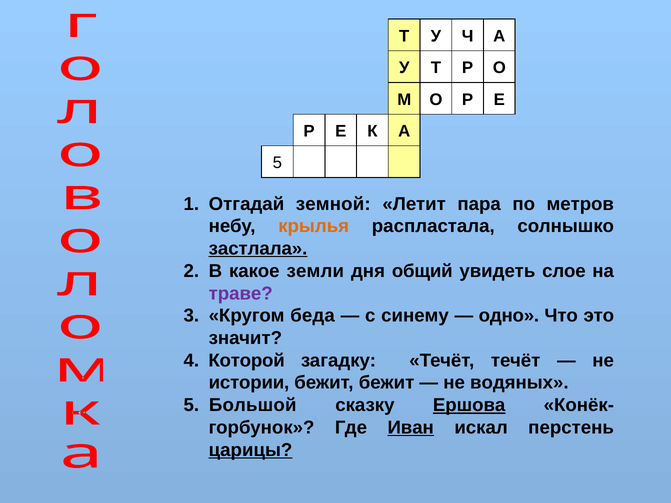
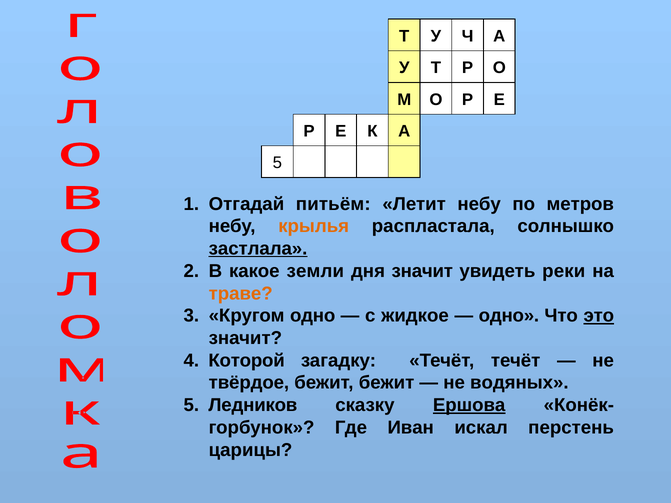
земной: земной -> питьём (333, 204)
Летит пара: пара -> небу (479, 204)
дня общий: общий -> значит (422, 271)
слое: слое -> реки (564, 271)
траве colour: purple -> orange (241, 294)
Кругом беда: беда -> одно (313, 316)
синему: синему -> жидкое (415, 316)
это underline: none -> present (599, 316)
истории: истории -> твёрдое (249, 383)
Большой: Большой -> Ледников (253, 405)
Иван underline: present -> none (411, 428)
царицы underline: present -> none (251, 450)
